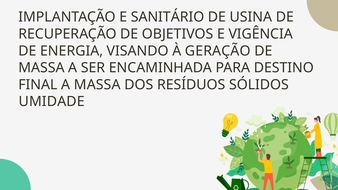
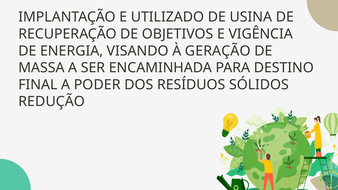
SANITÁRIO: SANITÁRIO -> UTILIZADO (168, 17)
A MASSA: MASSA -> PODER (97, 85)
UMIDADE: UMIDADE -> REDUÇÃO (52, 102)
